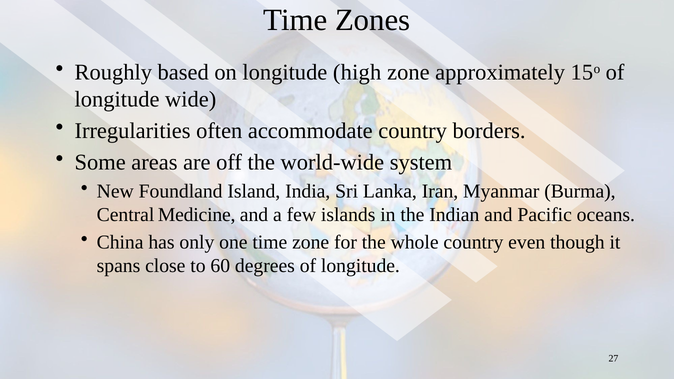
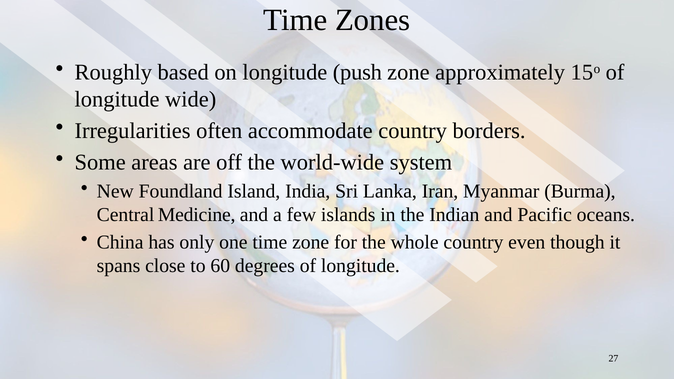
high: high -> push (357, 72)
